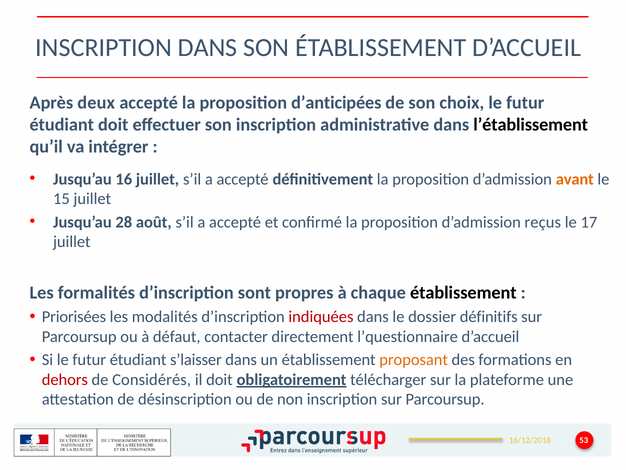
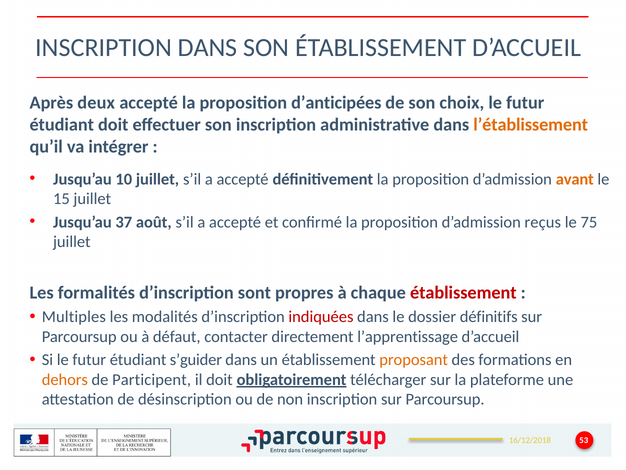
l’établissement colour: black -> orange (531, 124)
16: 16 -> 10 (124, 179)
28: 28 -> 37 (124, 222)
17: 17 -> 75 (589, 222)
établissement colour: black -> red (463, 292)
Priorisées: Priorisées -> Multiples (74, 316)
l’questionnaire: l’questionnaire -> l’apprentissage (408, 336)
s’laisser: s’laisser -> s’guider (196, 359)
dehors colour: red -> orange (65, 379)
Considérés: Considérés -> Participent (152, 379)
